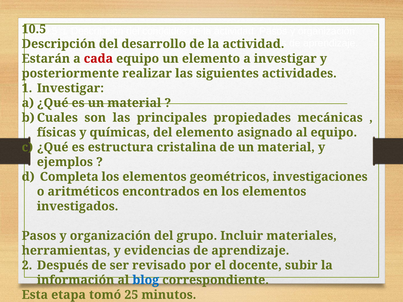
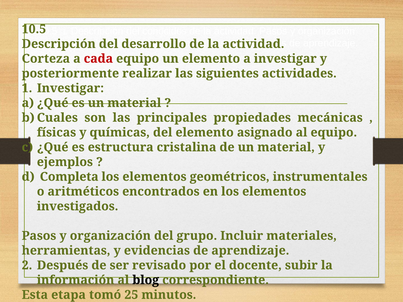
Estarán: Estarán -> Corteza (46, 59)
investigaciones: investigaciones -> instrumentales (320, 177)
blog colour: blue -> black (146, 280)
